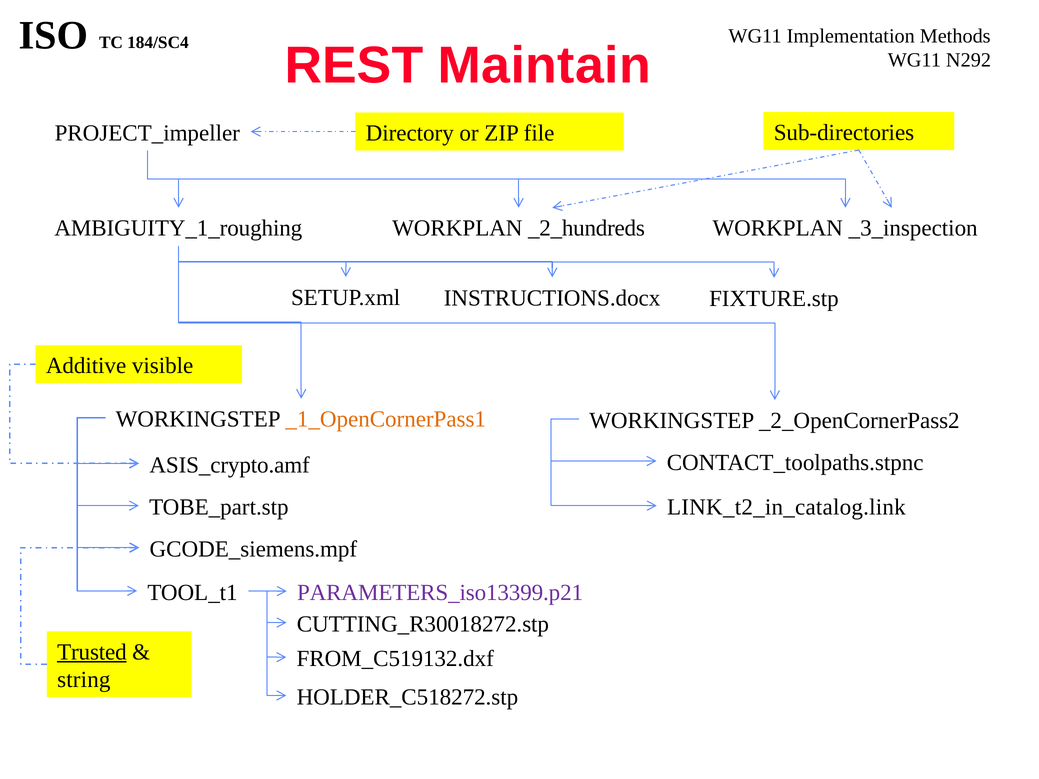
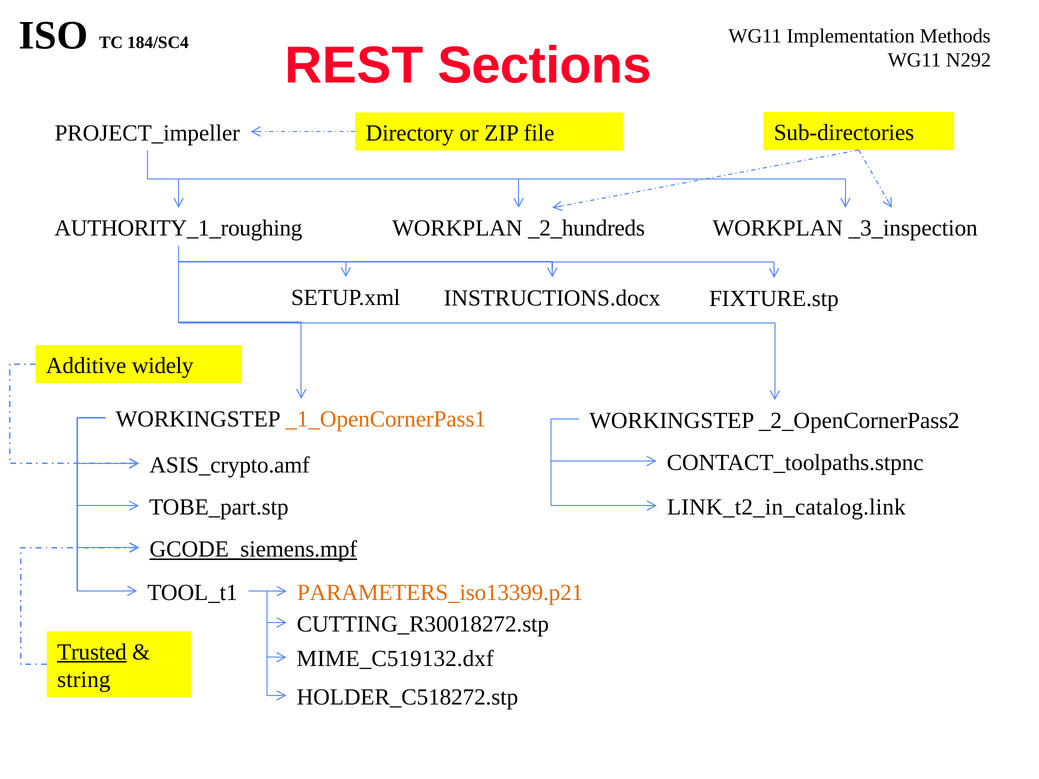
Maintain: Maintain -> Sections (545, 66)
AMBIGUITY_1_roughing: AMBIGUITY_1_roughing -> AUTHORITY_1_roughing (178, 228)
visible: visible -> widely (163, 366)
GCODE_siemens.mpf underline: none -> present (253, 549)
PARAMETERS_iso13399.p21 colour: purple -> orange (440, 593)
FROM_C519132.dxf: FROM_C519132.dxf -> MIME_C519132.dxf (395, 659)
